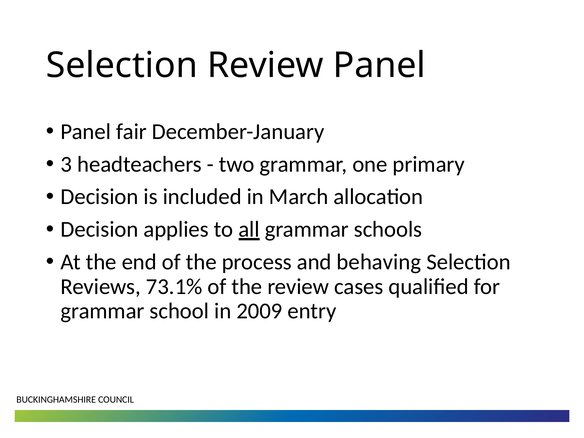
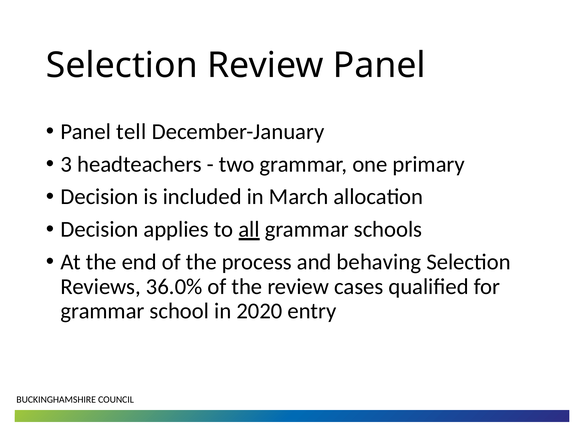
fair: fair -> tell (131, 132)
73.1%: 73.1% -> 36.0% (174, 287)
2009: 2009 -> 2020 (259, 311)
